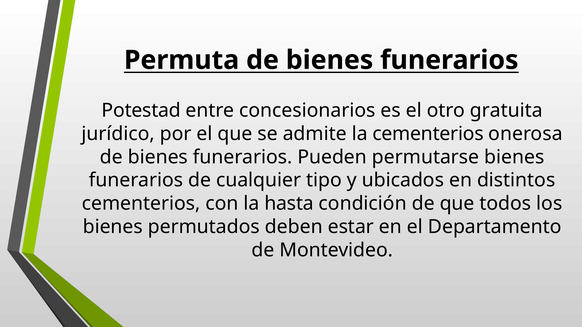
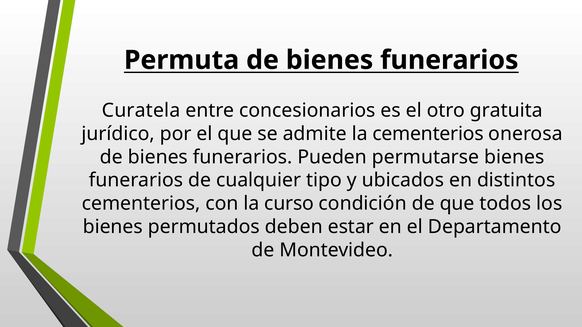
Potestad: Potestad -> Curatela (141, 111)
hasta: hasta -> curso (289, 204)
